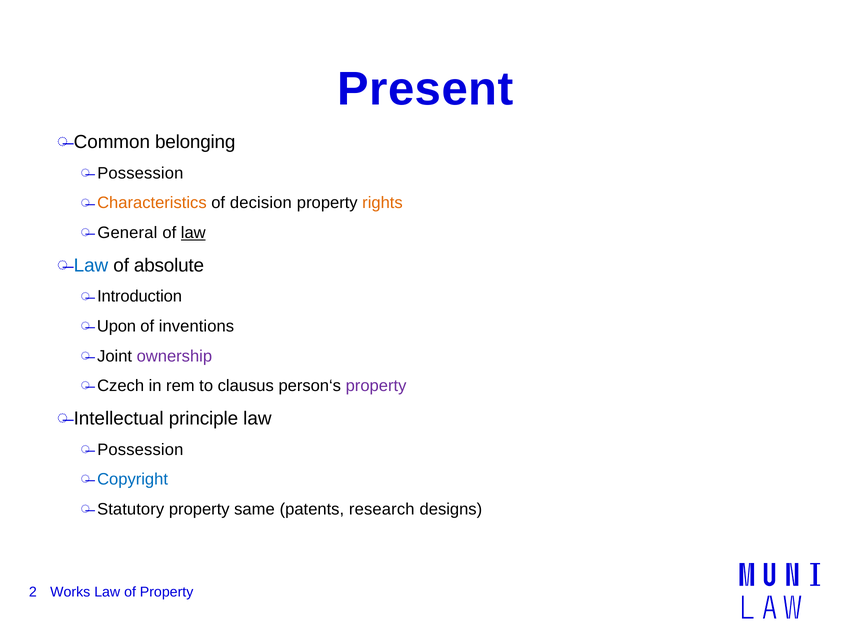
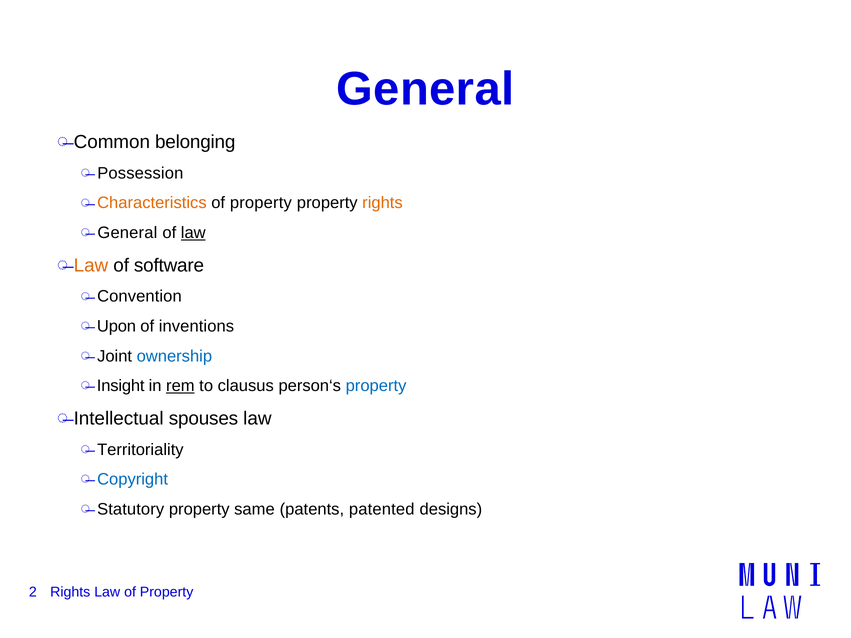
Present: Present -> General (425, 89)
decision: decision -> property (261, 203)
Law colour: blue -> orange (91, 266)
absolute: absolute -> software (169, 266)
Introduction: Introduction -> Convention (139, 297)
ownership colour: purple -> blue (174, 356)
Czech: Czech -> Insight (121, 386)
rem underline: none -> present (180, 386)
property colour: purple -> blue (376, 386)
principle: principle -> spouses (203, 419)
Possession: Possession -> Territoriality (140, 450)
research: research -> patented (382, 509)
2 Works: Works -> Rights (70, 592)
